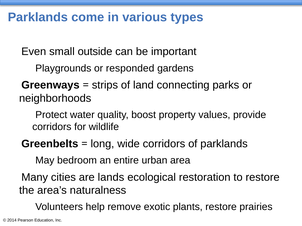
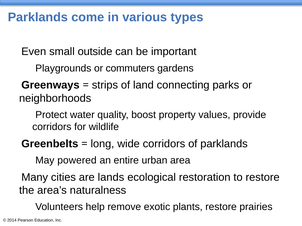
responded: responded -> commuters (130, 68)
bedroom: bedroom -> powered (77, 161)
